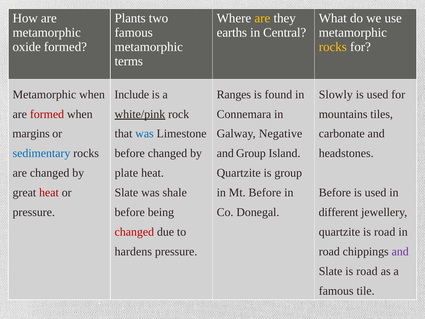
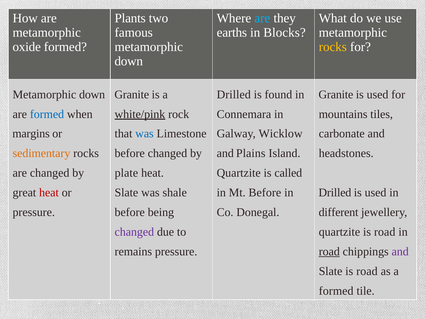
are colour: yellow -> light blue (262, 18)
Central: Central -> Blocks (285, 33)
terms: terms -> down (129, 61)
when: when -> down (92, 94)
Include: Include -> Granite (132, 94)
Ranges: Ranges -> Drilled (234, 94)
Slowly: Slowly -> Granite (336, 94)
formed colour: red -> blue (47, 114)
Negative: Negative -> Wicklow (281, 134)
sedimentary colour: blue -> orange (41, 153)
and Group: Group -> Plains (251, 153)
is group: group -> called (288, 173)
Before: Before -> Drilled (335, 193)
changed colour: red -> purple (134, 232)
hardens: hardens -> remains (133, 252)
road underline: none -> present (329, 252)
famous: famous -> formed (336, 291)
